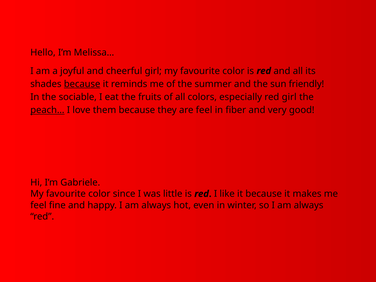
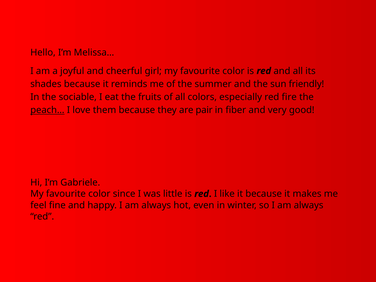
because underline: present -> none (82, 84)
red girl: girl -> fire (289, 97)
are feel: feel -> pair (204, 110)
